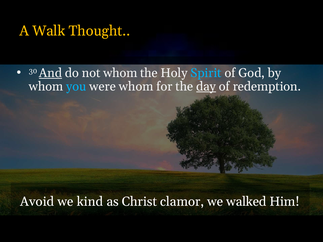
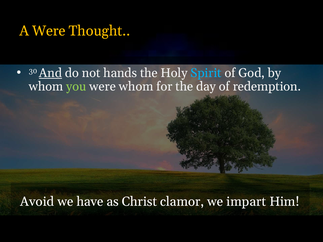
A Walk: Walk -> Were (49, 31)
not whom: whom -> hands (120, 73)
you colour: light blue -> light green (76, 86)
day underline: present -> none (206, 86)
kind: kind -> have (90, 202)
walked: walked -> impart (246, 202)
